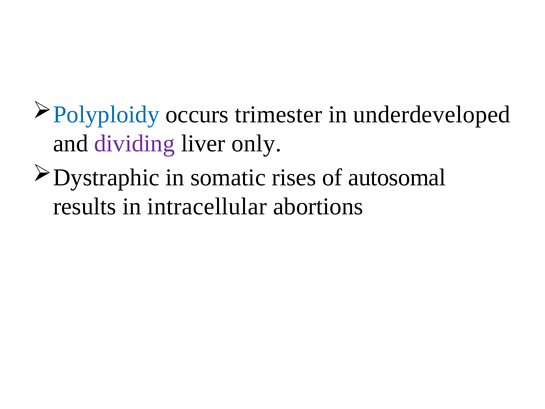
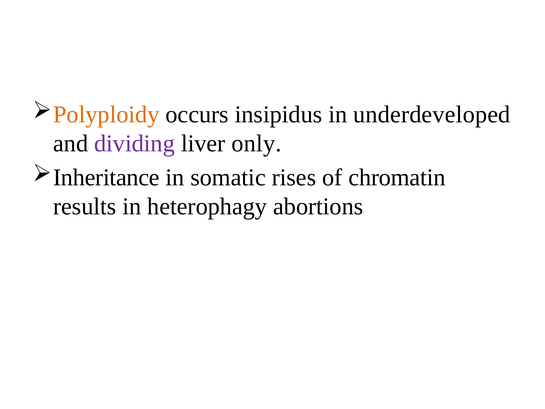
Polyploidy colour: blue -> orange (106, 114)
trimester: trimester -> insipidus (279, 114)
Dystraphic: Dystraphic -> Inheritance (106, 177)
autosomal: autosomal -> chromatin (397, 177)
intracellular: intracellular -> heterophagy (207, 206)
